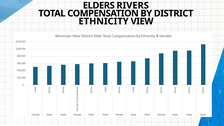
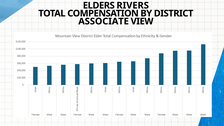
ETHNICITY: ETHNICITY -> ASSOCIATE (104, 21)
